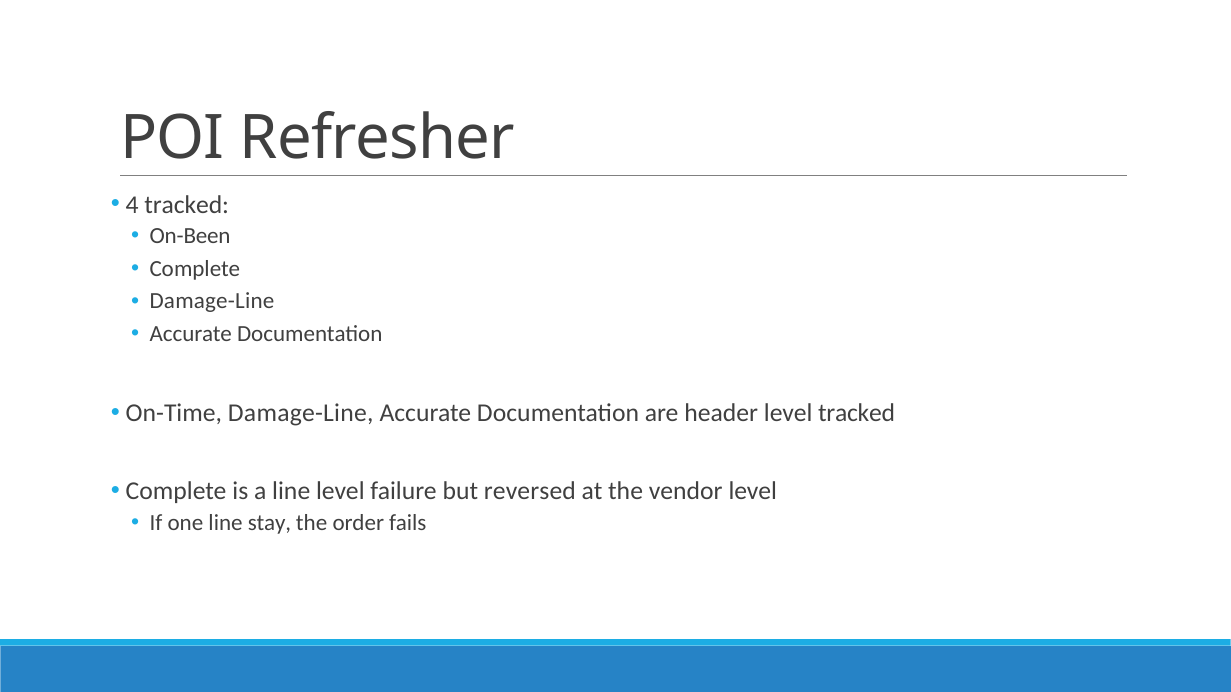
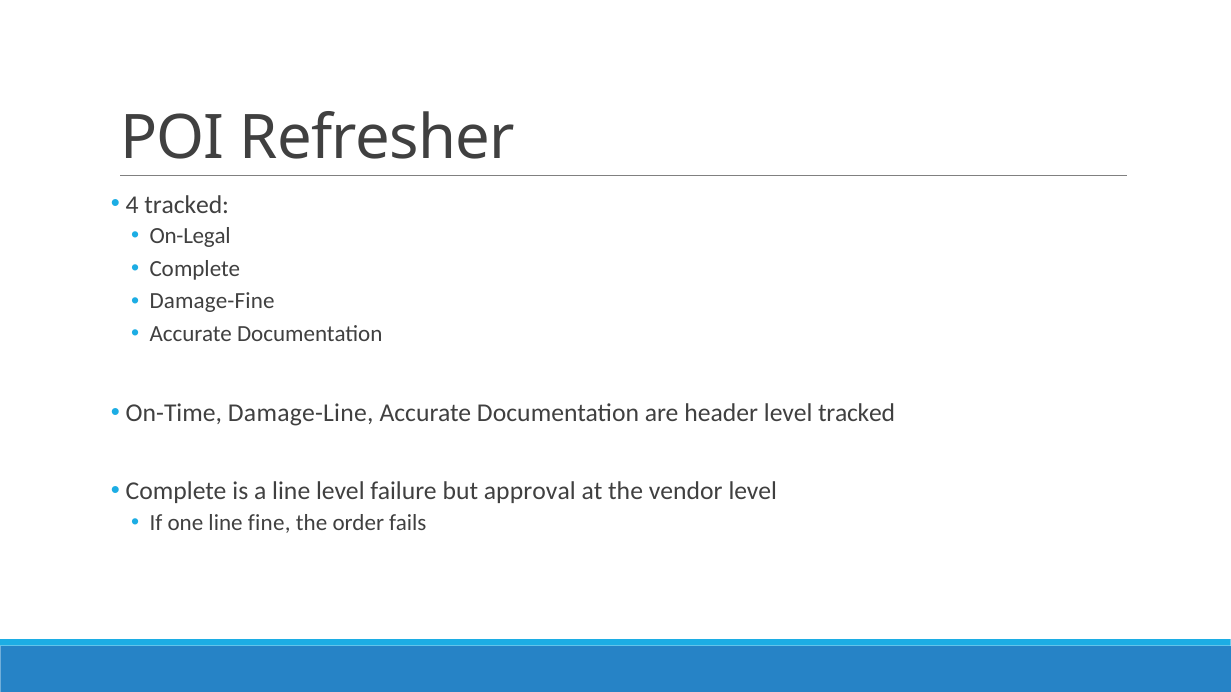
On-Been: On-Been -> On-Legal (190, 236)
Damage-Line: Damage-Line -> Damage-Fine (212, 301)
reversed: reversed -> approval (530, 492)
stay: stay -> fine (269, 523)
